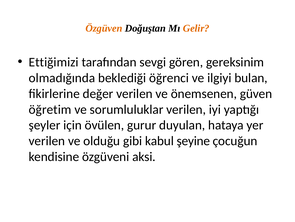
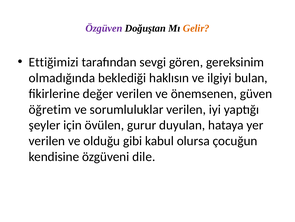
Özgüven colour: orange -> purple (104, 28)
öğrenci: öğrenci -> haklısın (169, 78)
şeyine: şeyine -> olursa (193, 141)
aksi: aksi -> dile (144, 156)
